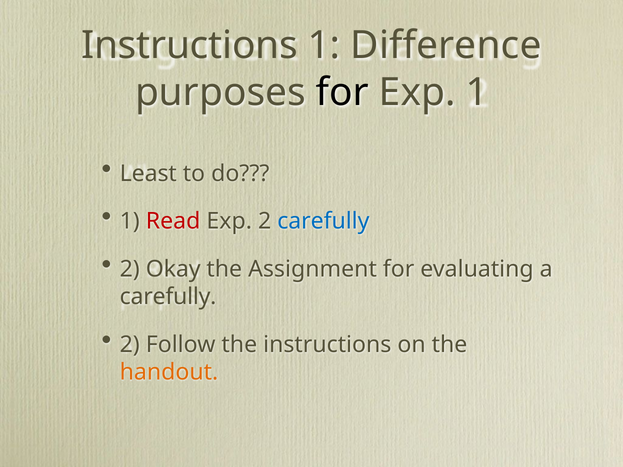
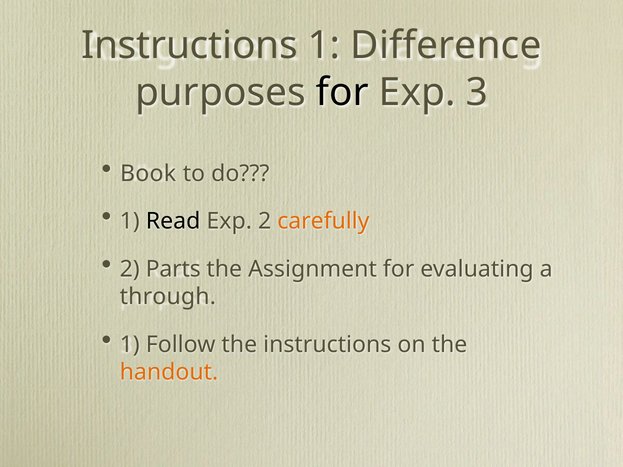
Exp 1: 1 -> 3 (477, 92)
Least: Least -> Book (148, 173)
Read colour: red -> black (173, 221)
carefully colour: blue -> orange (323, 221)
Okay: Okay -> Parts (173, 269)
carefully: carefully -> through (168, 297)
2: 2 -> 1 (130, 345)
